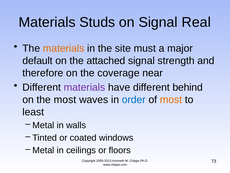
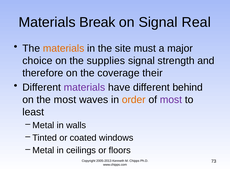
Studs: Studs -> Break (97, 22)
default: default -> choice (37, 61)
attached: attached -> supplies (106, 61)
near: near -> their (153, 73)
order colour: blue -> orange (134, 99)
most colour: orange -> purple (171, 99)
